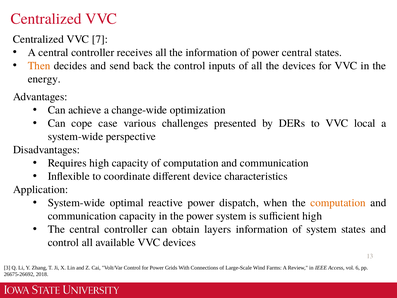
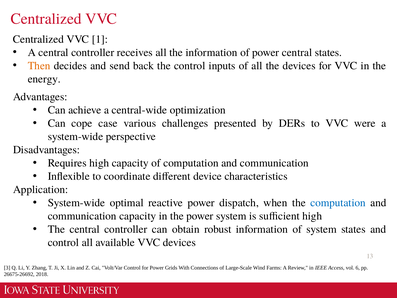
7: 7 -> 1 (100, 39)
change-wide: change-wide -> central-wide (139, 110)
local: local -> were (365, 123)
computation colour: orange -> blue (338, 203)
layers: layers -> robust (218, 229)
